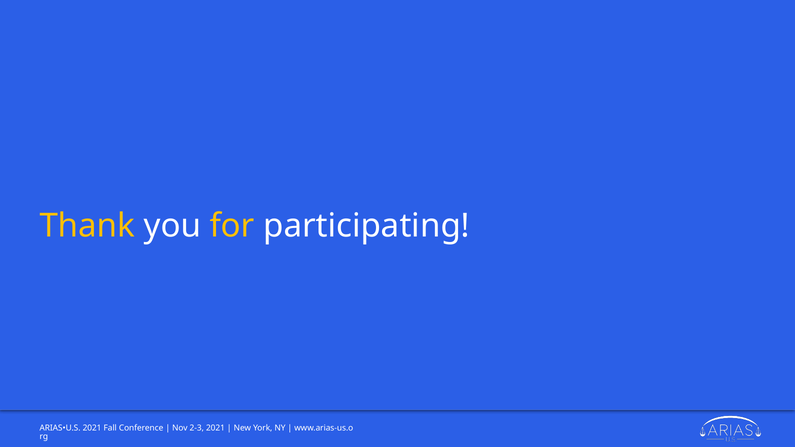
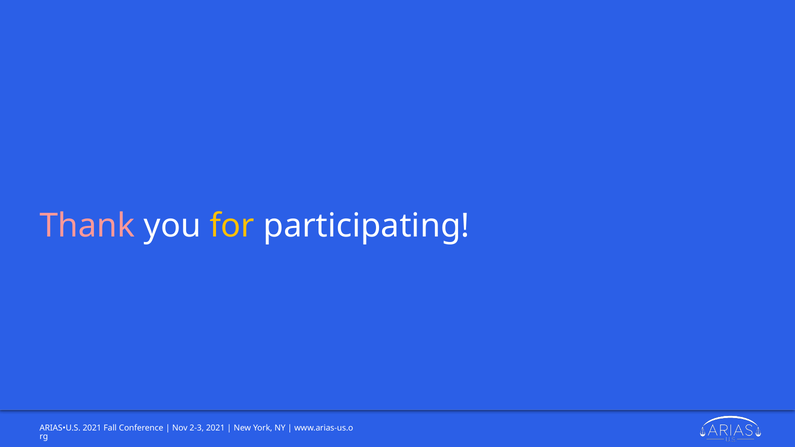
Thank colour: yellow -> pink (87, 226)
